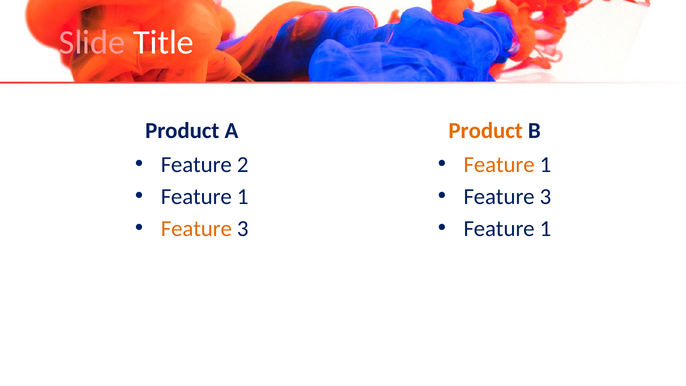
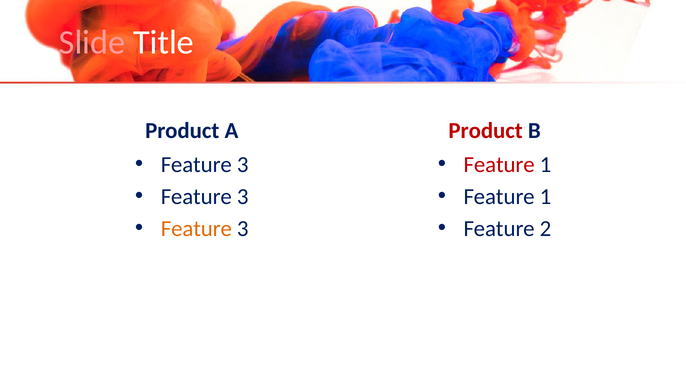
Product colour: orange -> red (486, 131)
2: 2 -> 3 (243, 165)
Feature colour: orange -> red (499, 165)
1: 1 -> 3 (243, 197)
3: 3 -> 1 (546, 197)
1: 1 -> 2 (546, 229)
